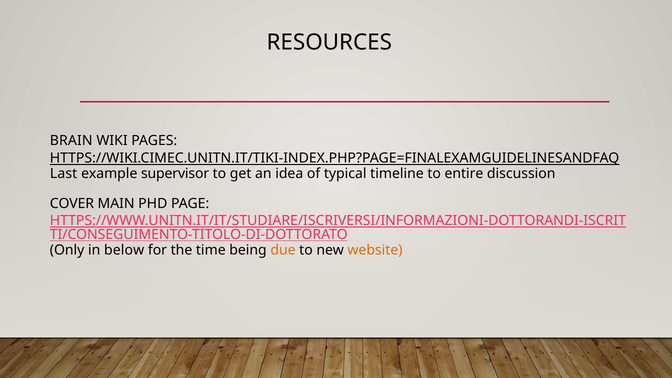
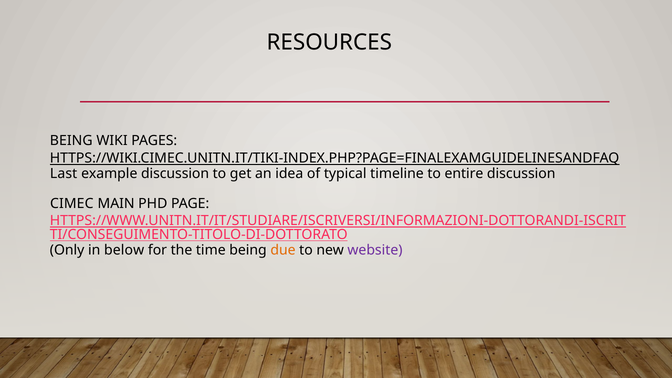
BRAIN: BRAIN -> BEING (71, 141)
example supervisor: supervisor -> discussion (175, 174)
COVER: COVER -> CIMEC (72, 204)
website colour: orange -> purple (375, 250)
